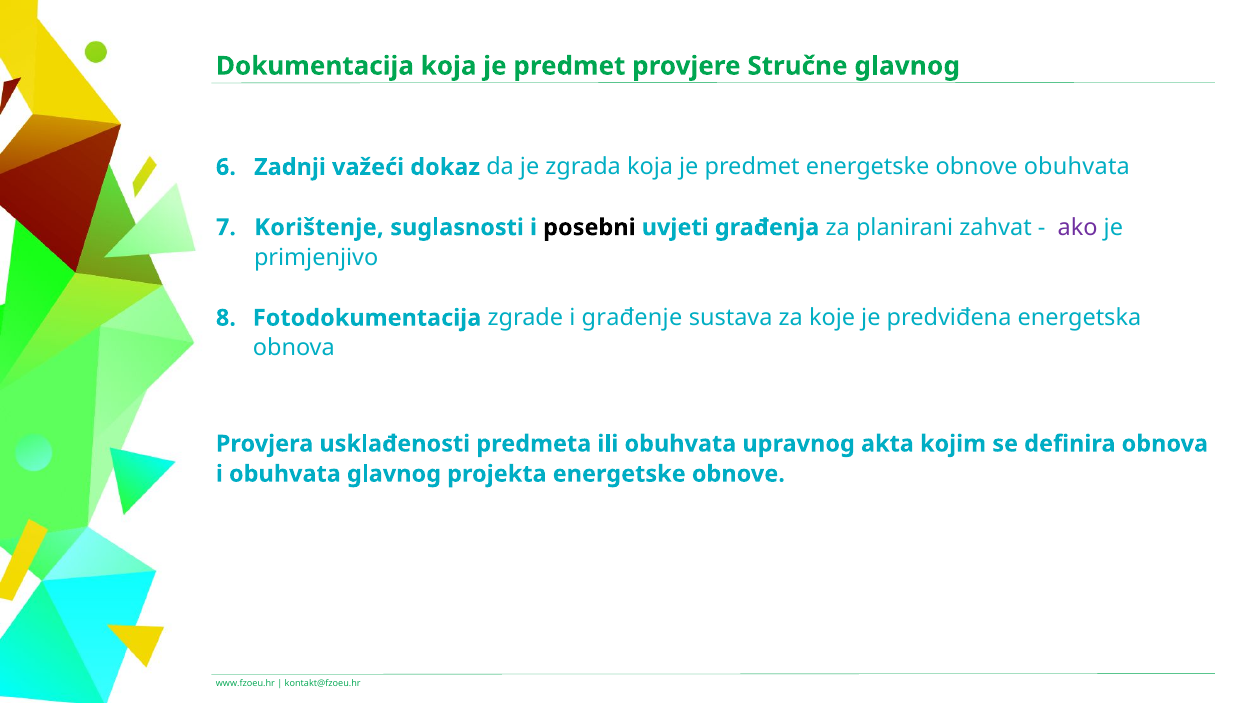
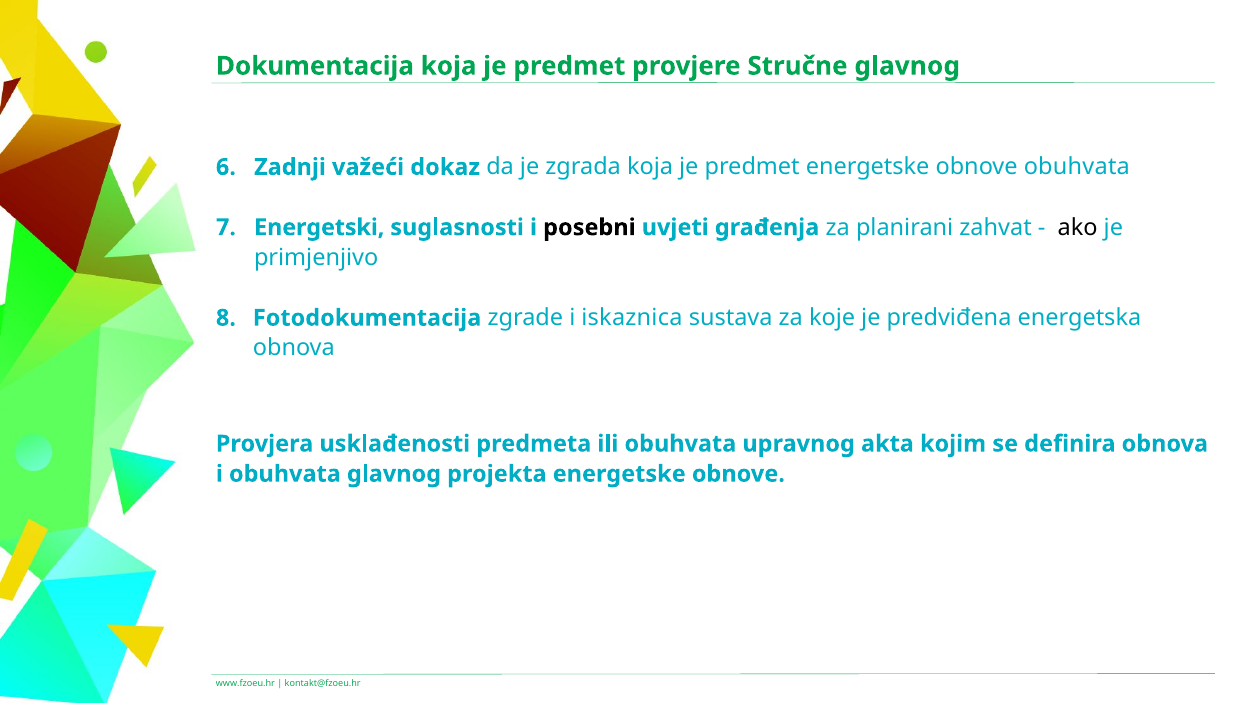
Korištenje: Korištenje -> Energetski (319, 228)
ako colour: purple -> black (1078, 228)
građenje: građenje -> iskaznica (632, 318)
